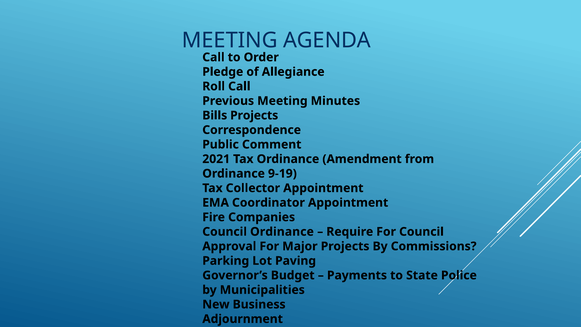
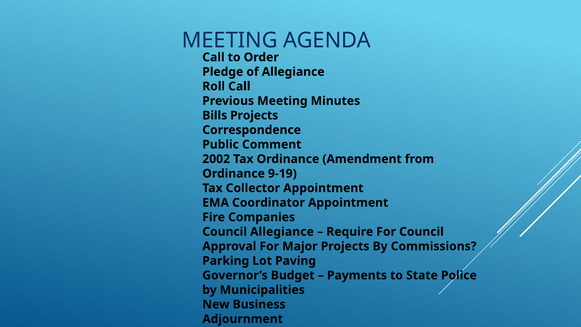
2021: 2021 -> 2002 (216, 159)
Council Ordinance: Ordinance -> Allegiance (282, 232)
